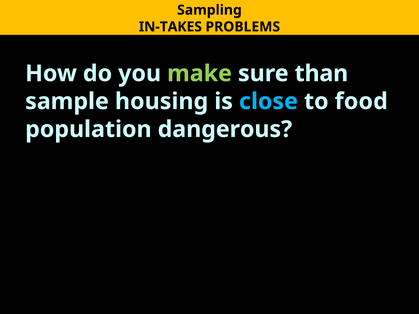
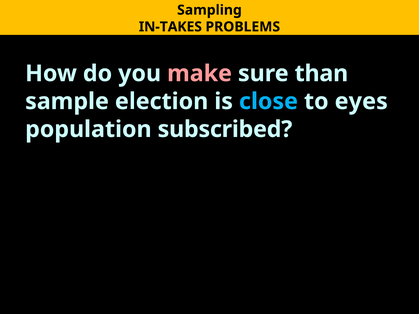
make colour: light green -> pink (200, 74)
housing: housing -> election (162, 101)
food: food -> eyes (361, 101)
dangerous: dangerous -> subscribed (225, 129)
